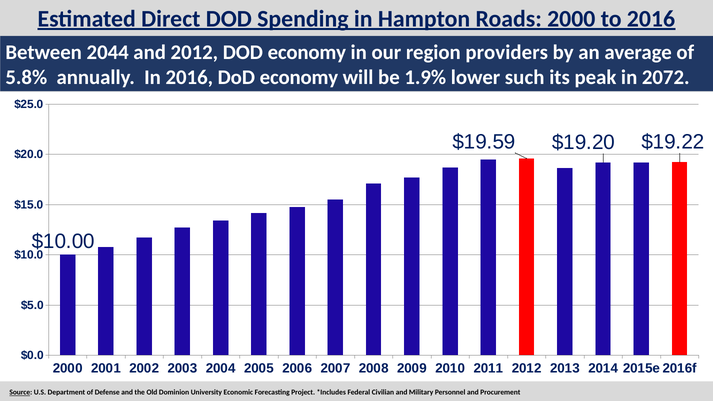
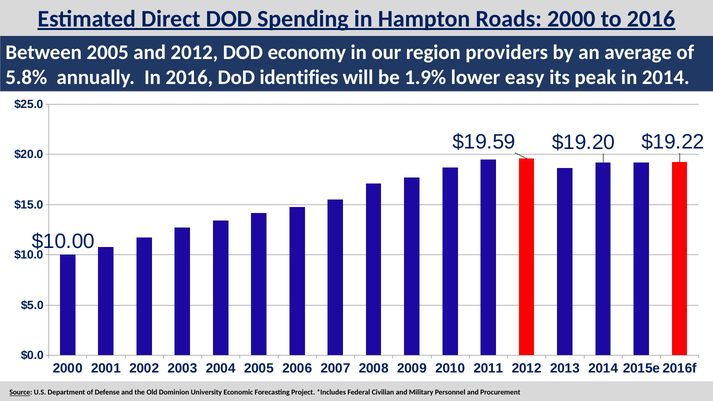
Between 2044: 2044 -> 2005 (108, 53)
2016 DoD economy: economy -> identifies (299, 78)
such: such -> easy (525, 78)
in 2072: 2072 -> 2014 (666, 78)
